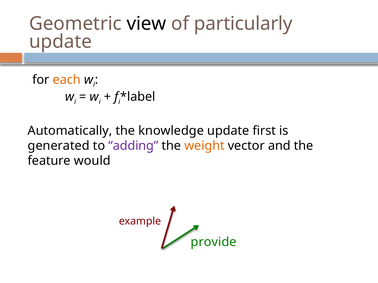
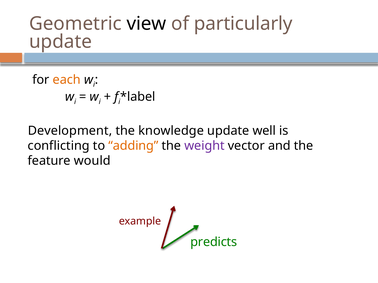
Automatically: Automatically -> Development (70, 131)
first: first -> well (264, 131)
generated: generated -> conflicting (59, 146)
adding colour: purple -> orange (133, 146)
weight colour: orange -> purple (204, 146)
provide: provide -> predicts (214, 242)
